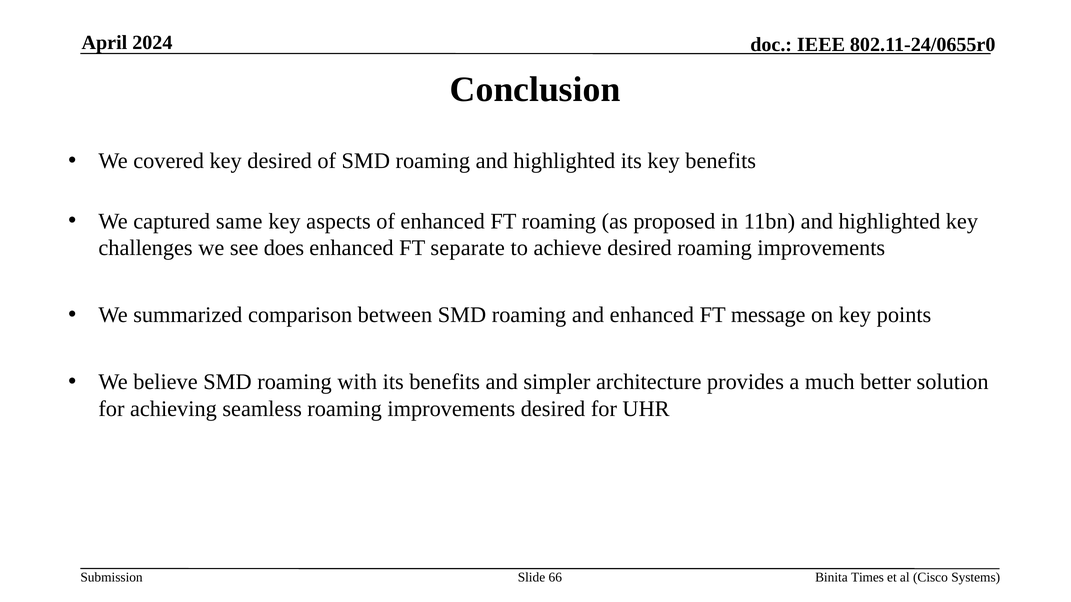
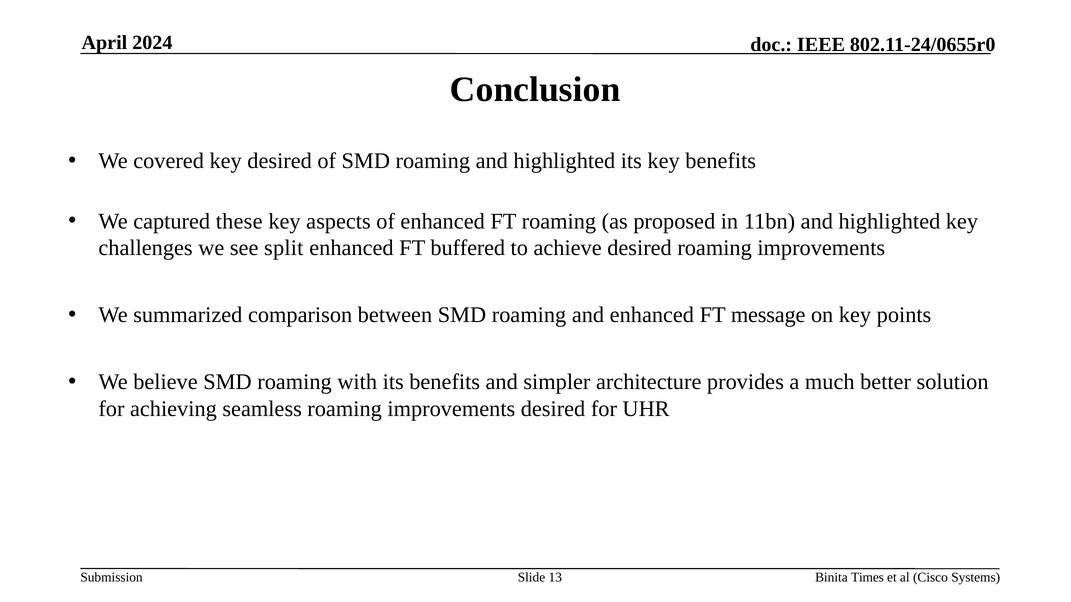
same: same -> these (239, 221)
does: does -> split (284, 248)
separate: separate -> buffered (468, 248)
66: 66 -> 13 (555, 578)
